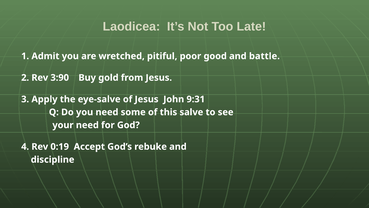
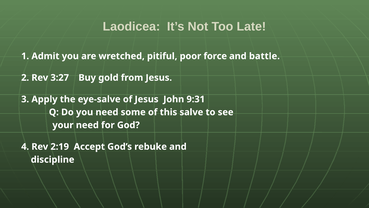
good: good -> force (215, 56)
3:90: 3:90 -> 3:27 (60, 78)
0:19: 0:19 -> 2:19 (60, 146)
